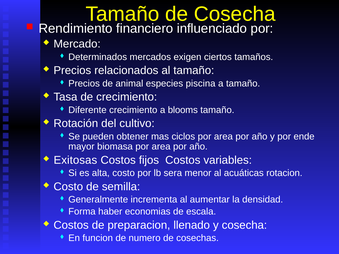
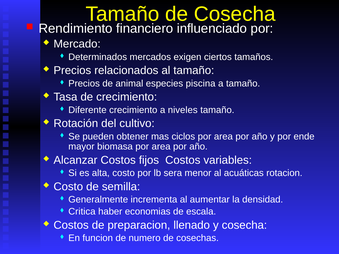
blooms: blooms -> niveles (183, 110)
Exitosas: Exitosas -> Alcanzar (75, 160)
Forma: Forma -> Critica (82, 212)
